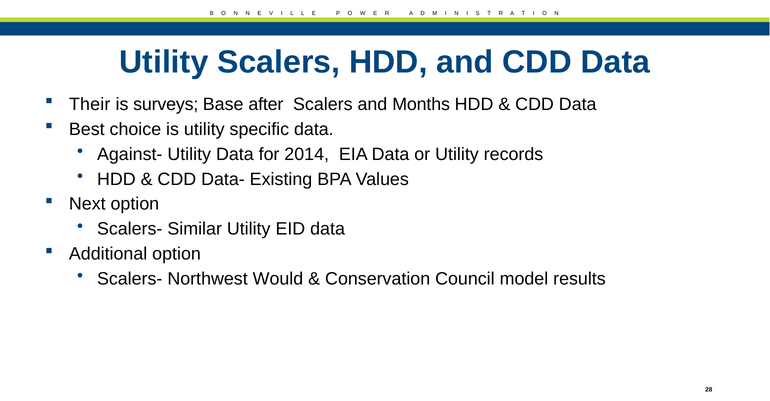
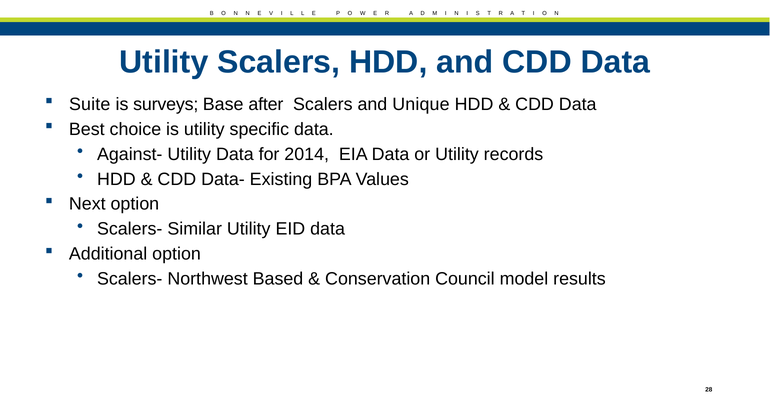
Their: Their -> Suite (90, 104)
Months: Months -> Unique (421, 104)
Would: Would -> Based (278, 279)
